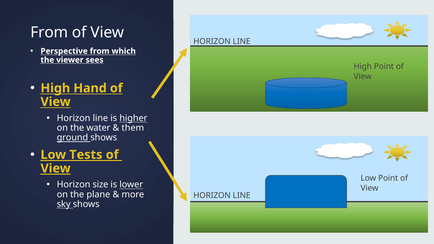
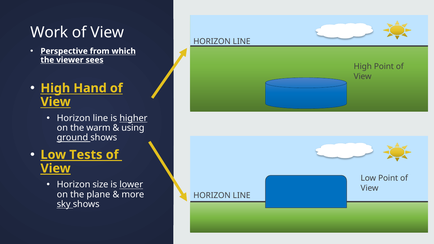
From: From -> Work (49, 33)
water: water -> warm (98, 128)
them: them -> using (133, 128)
